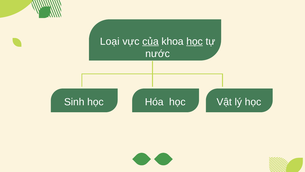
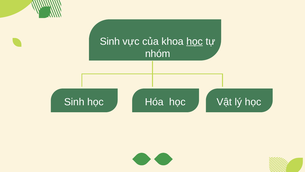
Loại: Loại -> Sinh (110, 41)
của underline: present -> none (150, 41)
nước: nước -> nhóm (158, 54)
